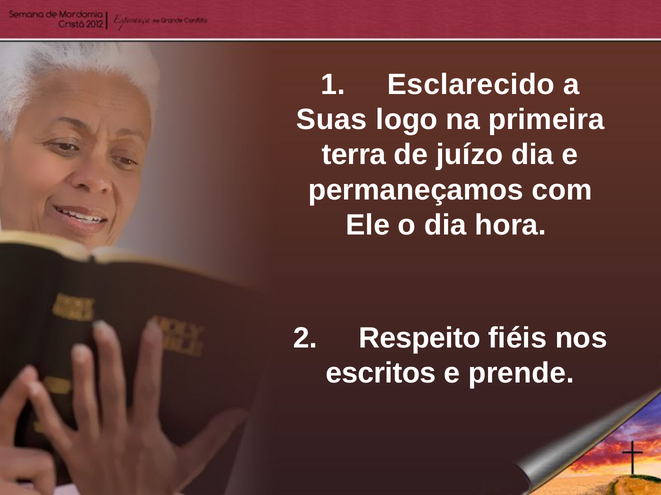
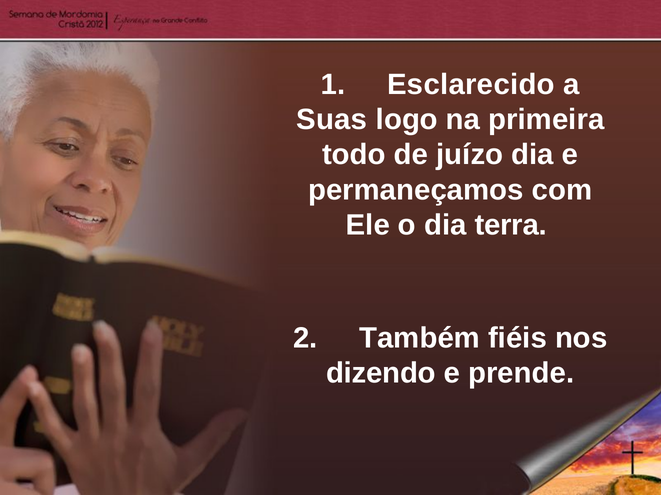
terra: terra -> todo (354, 155)
hora: hora -> terra (511, 226)
Respeito: Respeito -> Também (420, 338)
escritos: escritos -> dizendo (381, 374)
